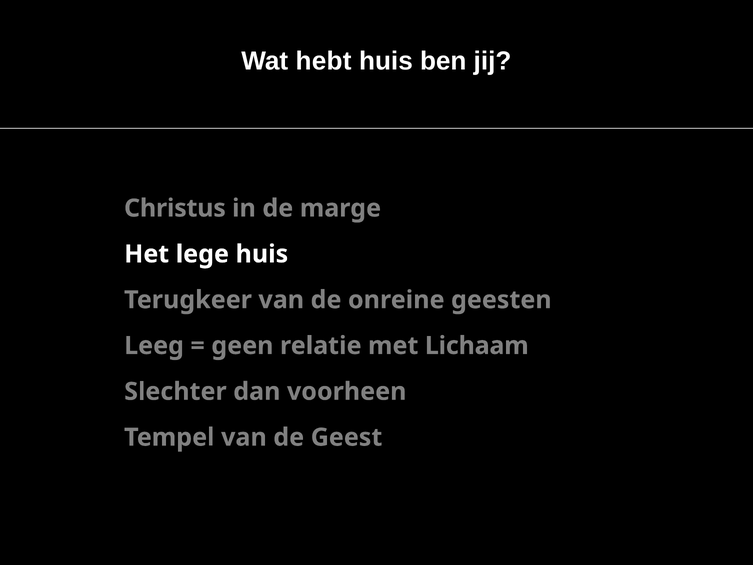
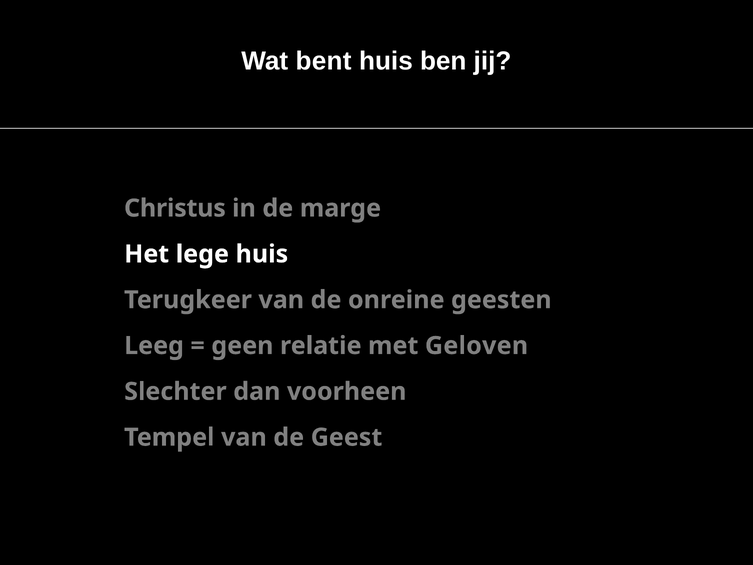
hebt: hebt -> bent (324, 61)
Lichaam: Lichaam -> Geloven (477, 346)
